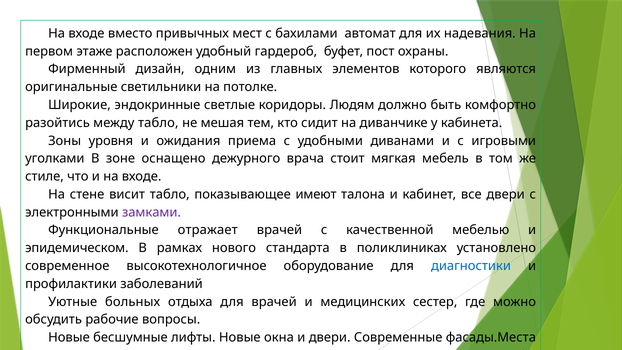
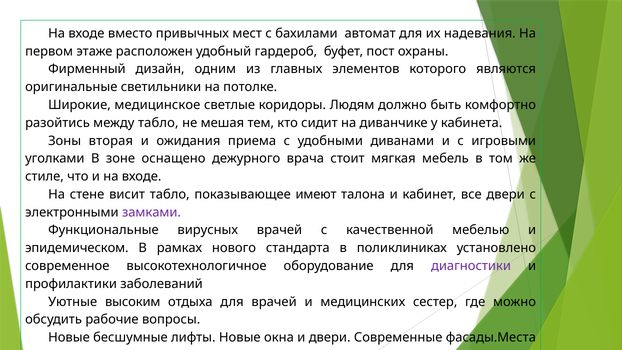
эндокринные: эндокринные -> медицинское (157, 105)
уровня: уровня -> вторая (111, 141)
отражает: отражает -> вирусных (208, 230)
диагностики colour: blue -> purple (471, 266)
больных: больных -> высоким (133, 302)
